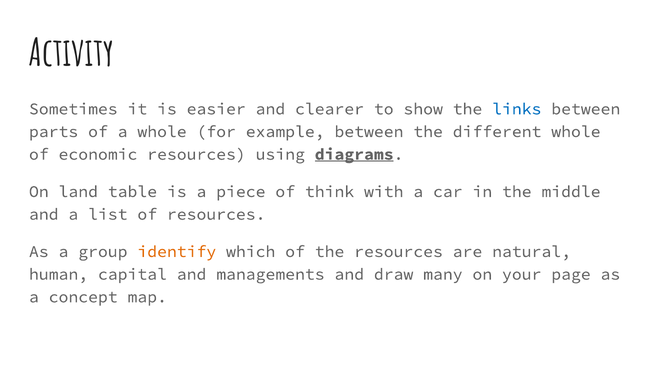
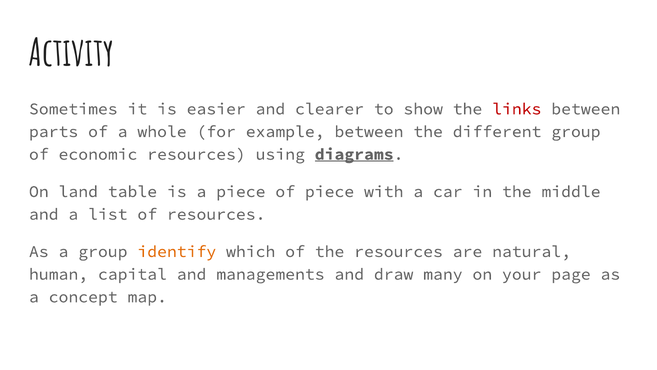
links colour: blue -> red (517, 109)
different whole: whole -> group (576, 131)
of think: think -> piece (330, 191)
